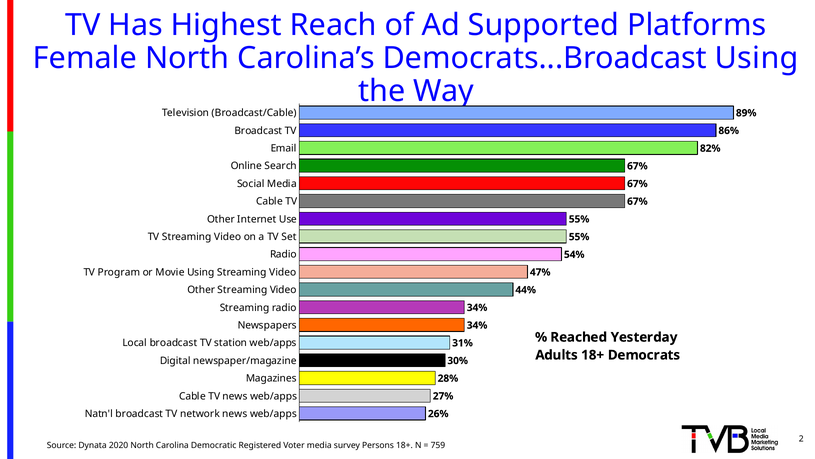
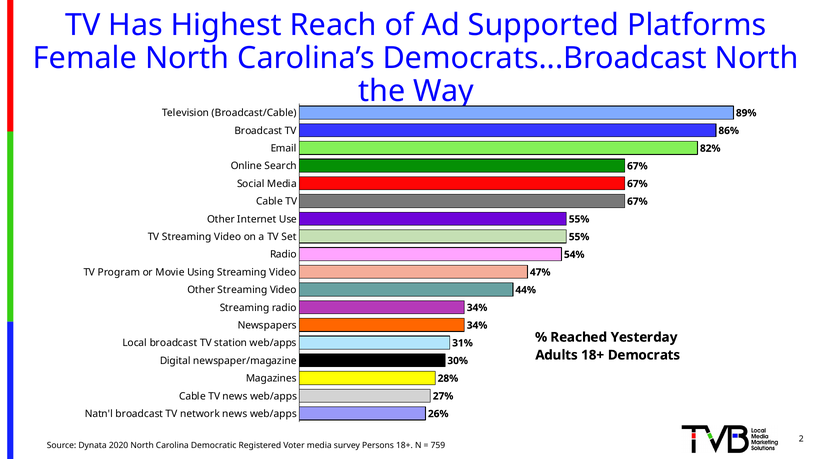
Democrats...Broadcast Using: Using -> North (757, 58)
